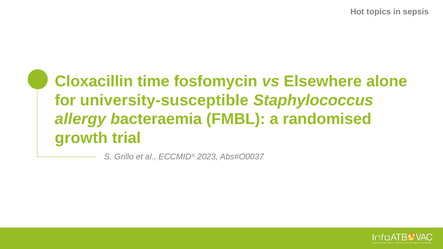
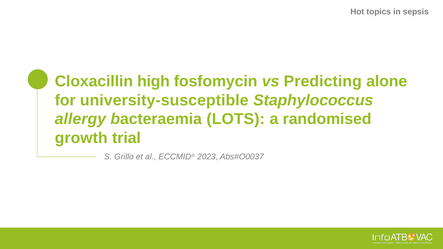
time: time -> high (154, 82)
Elsewhere: Elsewhere -> Predicting (323, 82)
FMBL: FMBL -> LOTS (236, 119)
